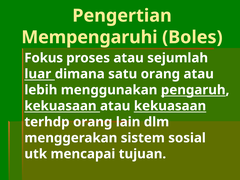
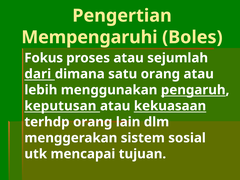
luar: luar -> dari (38, 74)
kekuasaan: kekuasaan -> keputusan (60, 106)
